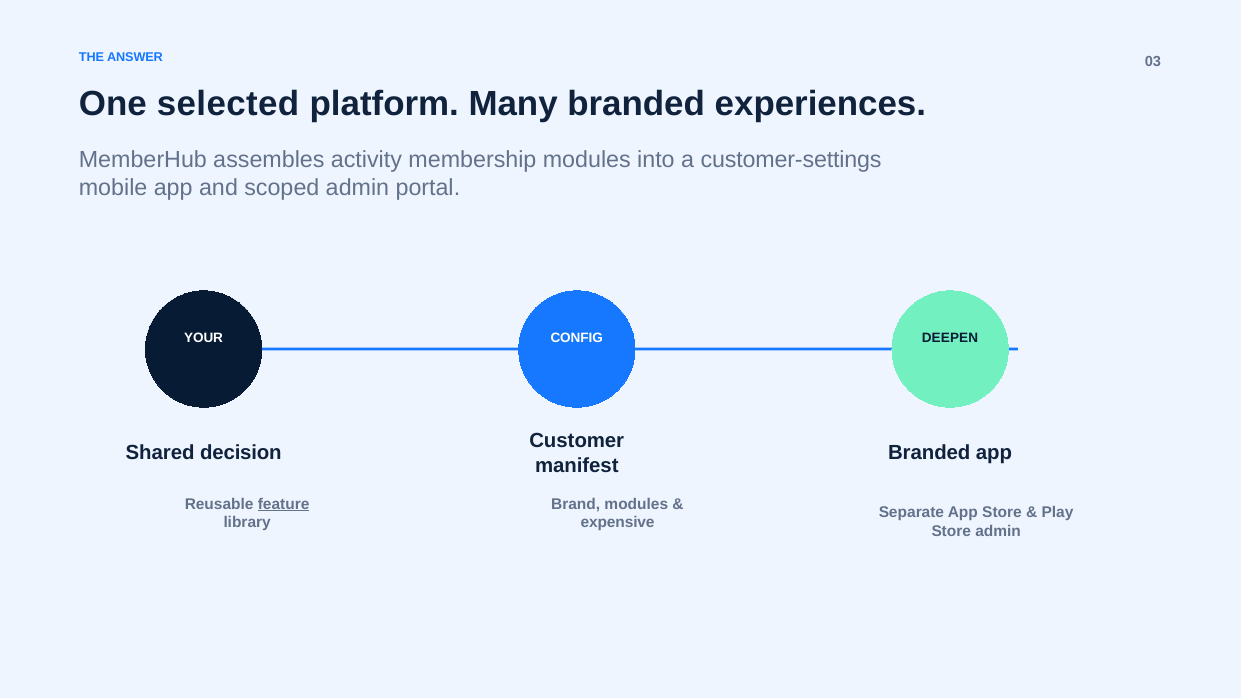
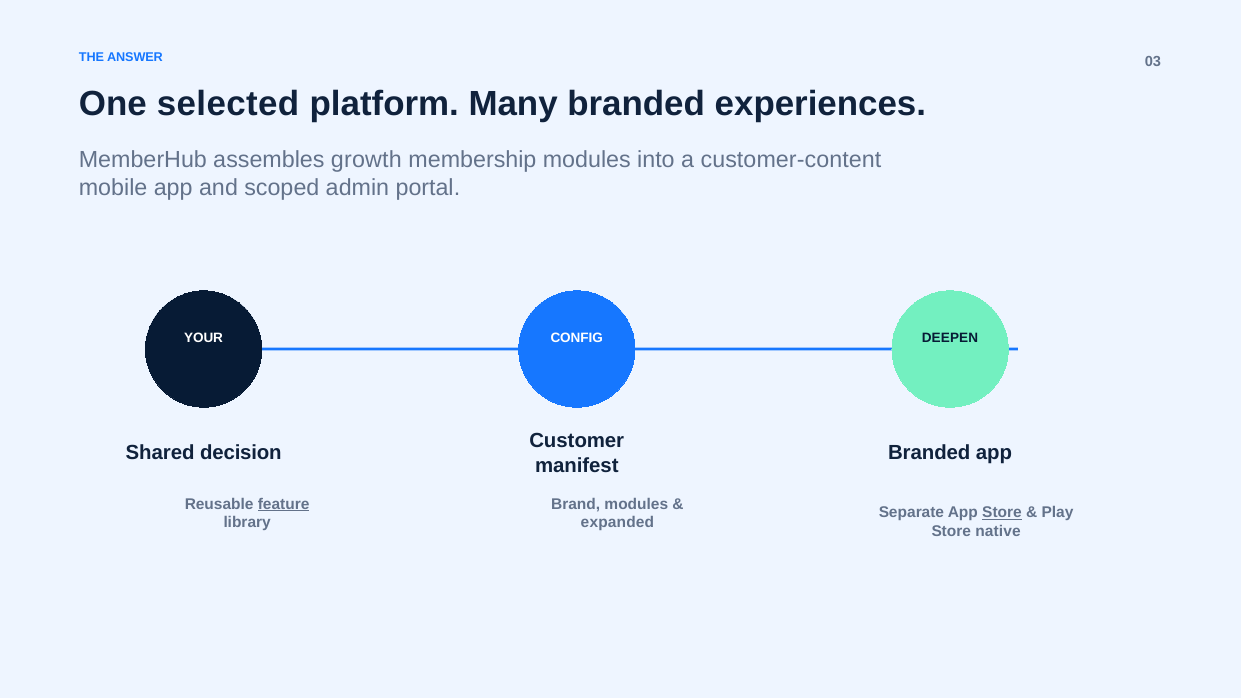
activity: activity -> growth (366, 160)
customer-settings: customer-settings -> customer-content (791, 160)
Store underline: none -> present (1002, 512)
expensive: expensive -> expanded (617, 523)
Store admin: admin -> native (998, 531)
